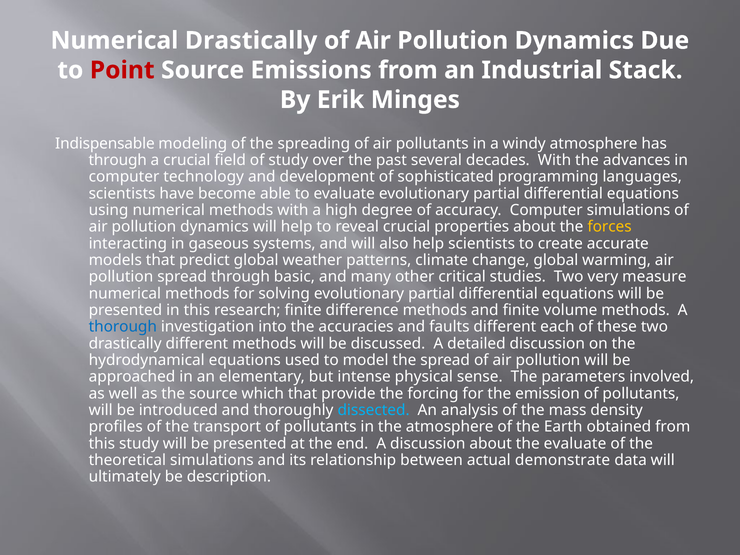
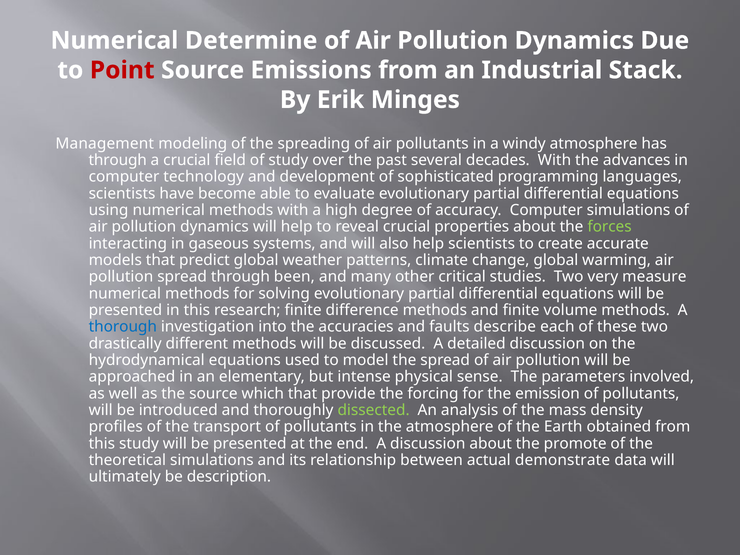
Numerical Drastically: Drastically -> Determine (251, 41)
Indispensable: Indispensable -> Management (105, 143)
forces colour: yellow -> light green (610, 227)
basic: basic -> been (294, 277)
faults different: different -> describe (505, 327)
dissected colour: light blue -> light green (374, 410)
the evaluate: evaluate -> promote (575, 443)
